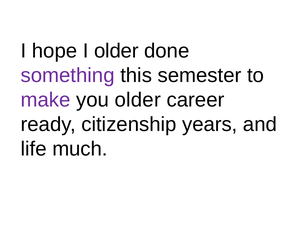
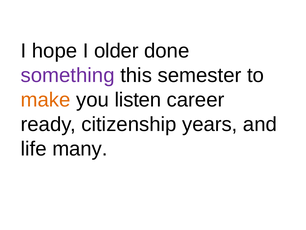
make colour: purple -> orange (46, 100)
you older: older -> listen (138, 100)
much: much -> many (80, 149)
